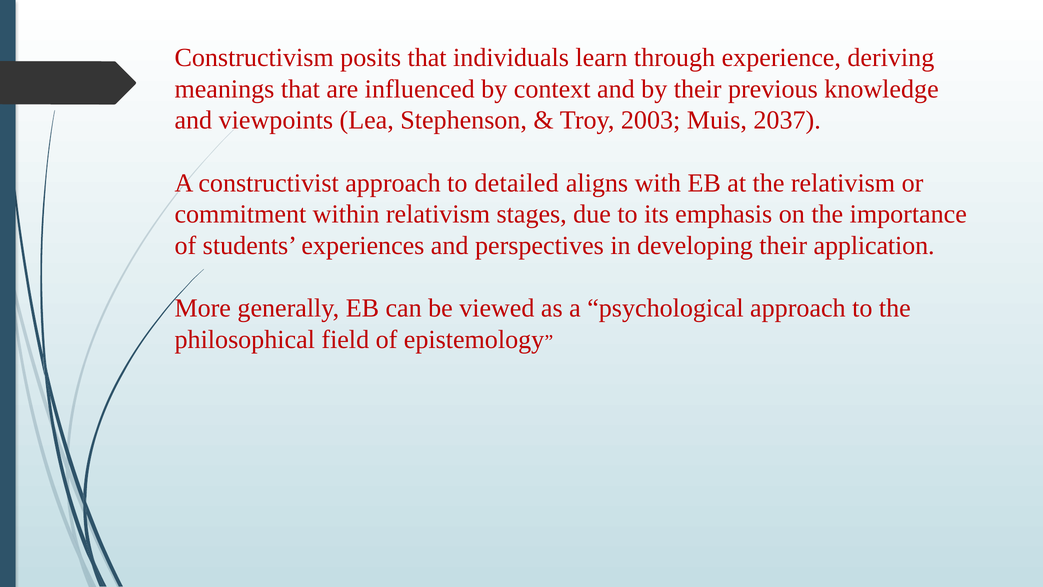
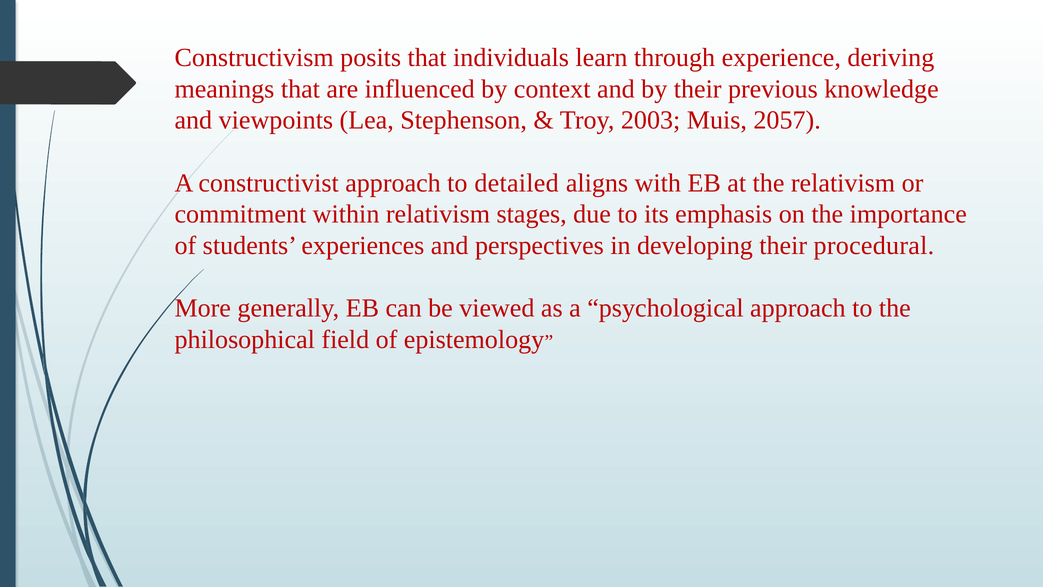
2037: 2037 -> 2057 (787, 120)
application: application -> procedural (874, 245)
